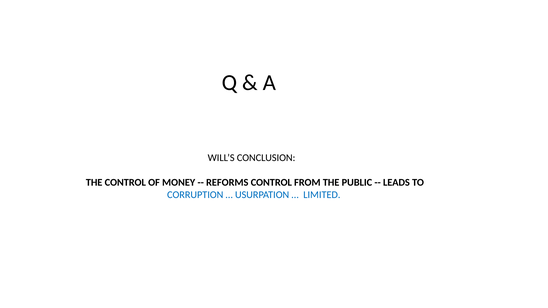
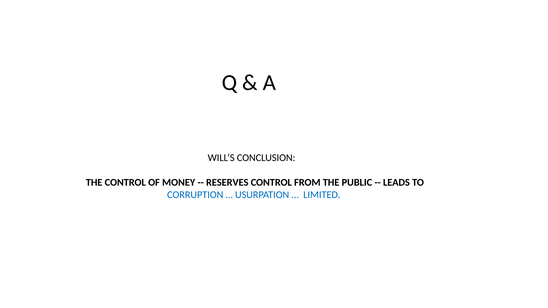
REFORMS: REFORMS -> RESERVES (227, 183)
